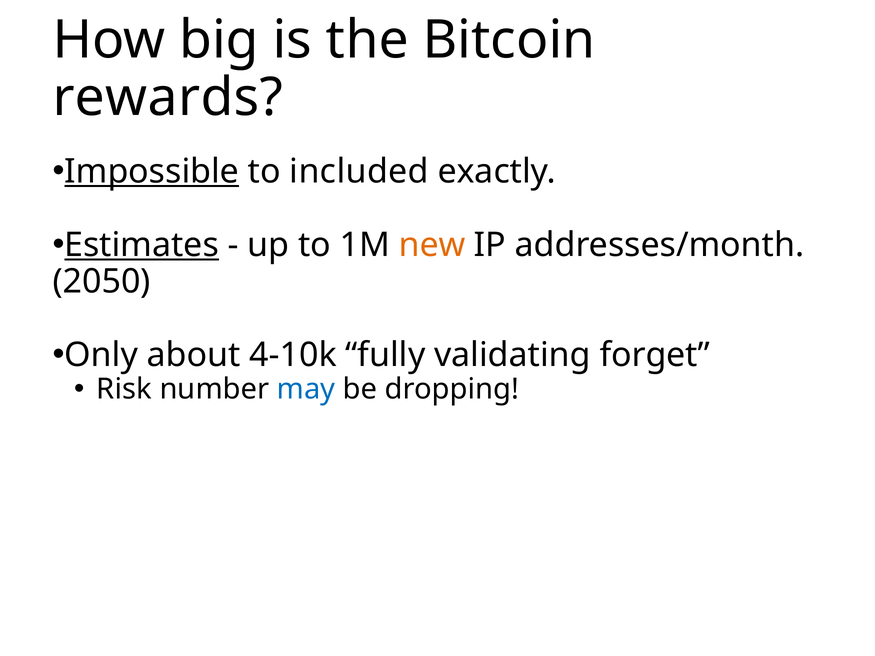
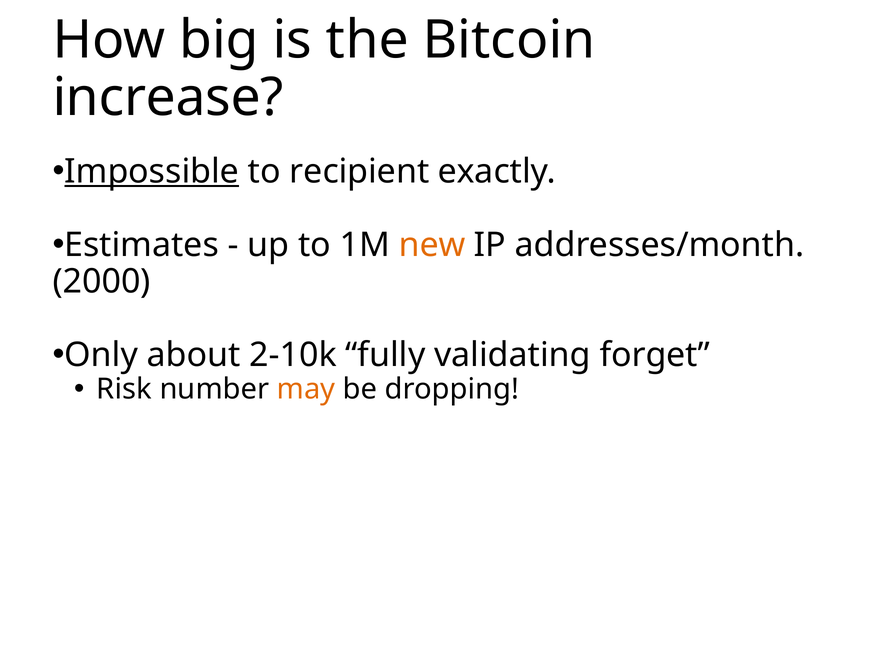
rewards: rewards -> increase (168, 98)
included: included -> recipient (359, 171)
Estimates underline: present -> none (142, 245)
2050: 2050 -> 2000 (102, 282)
4-10k: 4-10k -> 2-10k (293, 355)
may colour: blue -> orange (306, 389)
